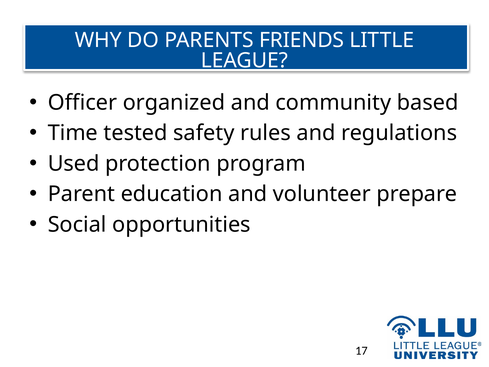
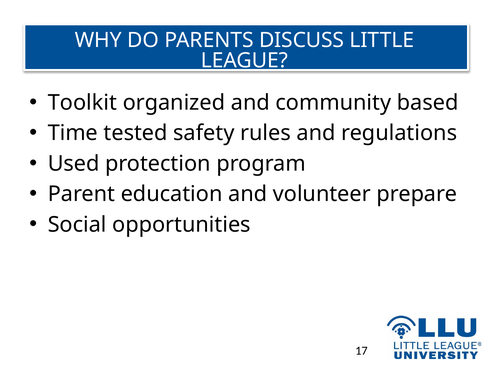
FRIENDS: FRIENDS -> DISCUSS (302, 40)
Officer: Officer -> Toolkit (82, 103)
